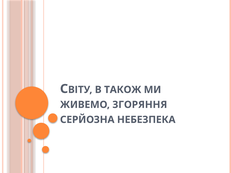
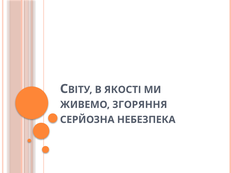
ТАКОЖ: ТАКОЖ -> ЯКОСТІ (123, 90)
